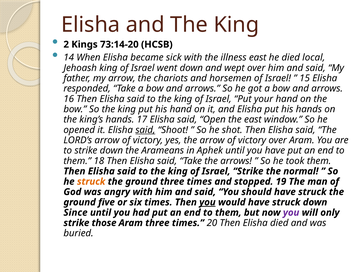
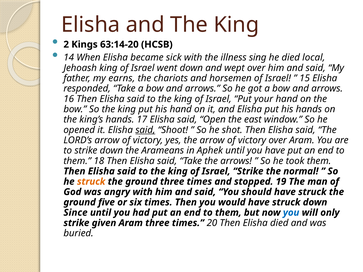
73:14-20: 73:14-20 -> 63:14-20 (119, 45)
illness east: east -> sing (258, 58)
my arrow: arrow -> earns (122, 78)
you underline: present -> none (207, 202)
you colour: purple -> blue (291, 213)
those: those -> given (104, 223)
